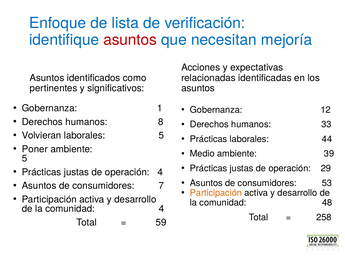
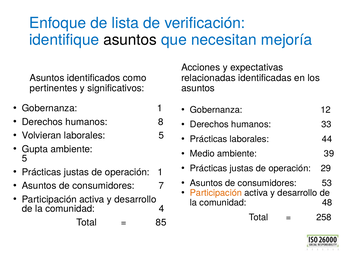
asuntos colour: red -> black (130, 40)
Poner: Poner -> Gupta (35, 149)
operación 4: 4 -> 1 (160, 172)
59: 59 -> 85 (161, 222)
